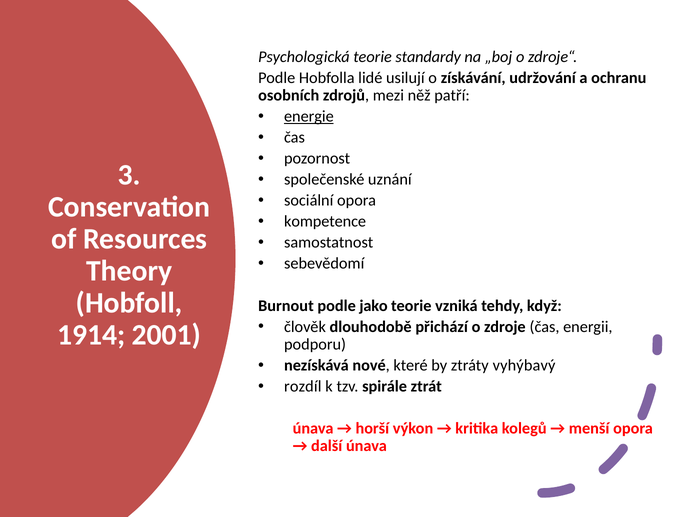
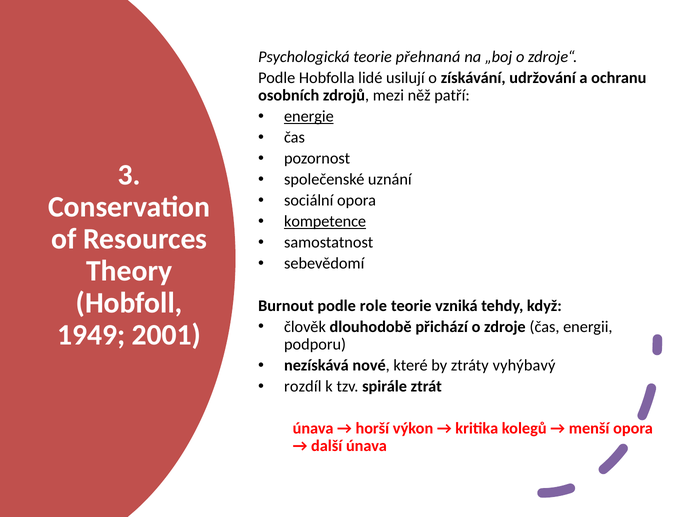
standardy: standardy -> přehnaná (428, 57)
kompetence underline: none -> present (325, 221)
jako: jako -> role (373, 305)
1914: 1914 -> 1949 (91, 335)
